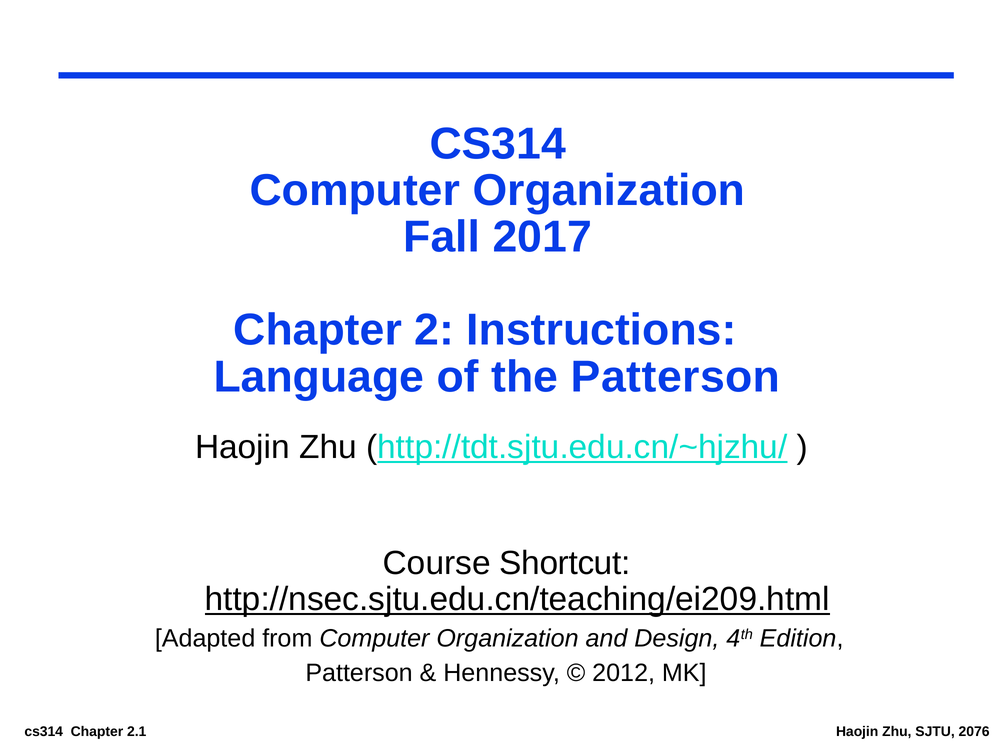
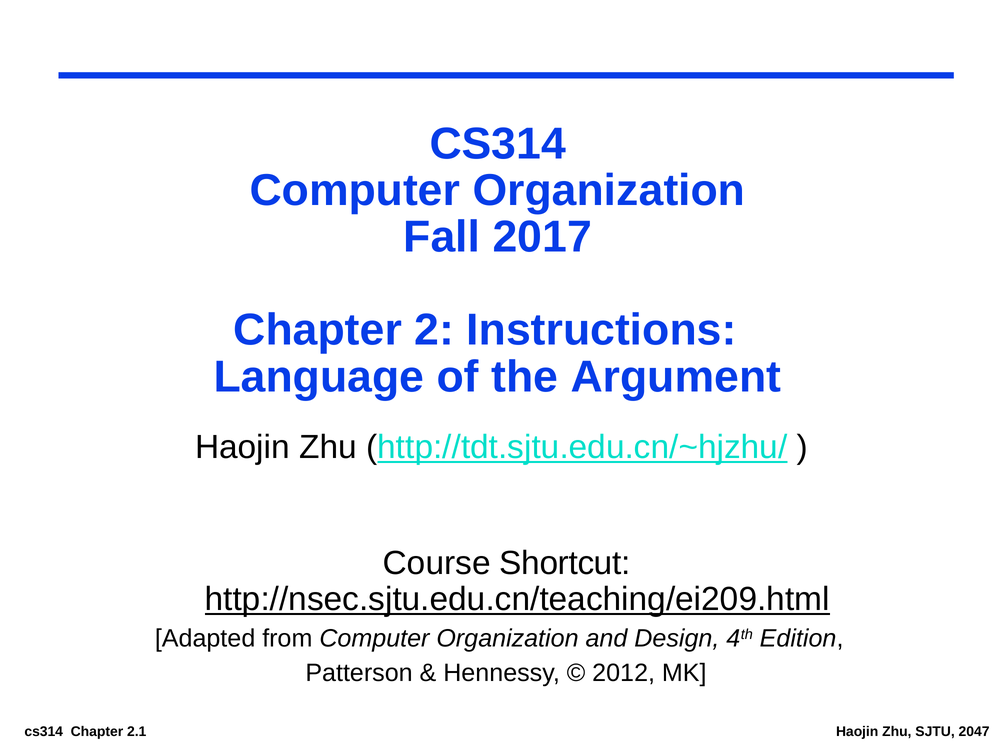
the Patterson: Patterson -> Argument (676, 377)
2076: 2076 -> 2047 (974, 732)
